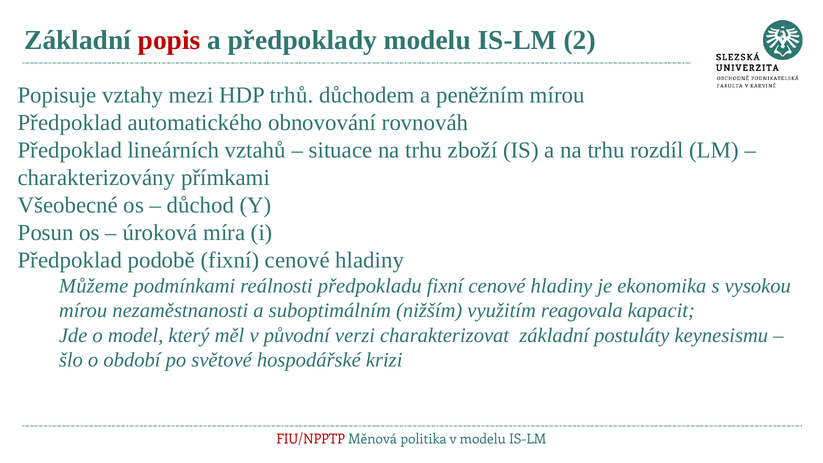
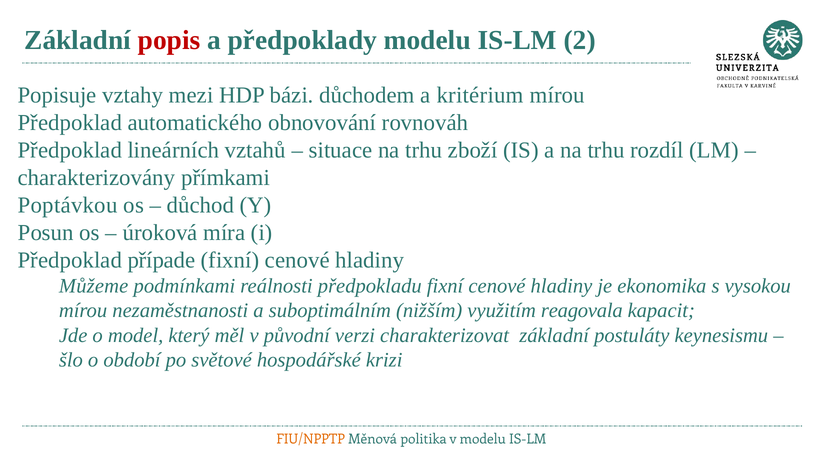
trhů: trhů -> bázi (292, 95)
peněžním: peněžním -> kritérium (480, 95)
Všeobecné: Všeobecné -> Poptávkou (68, 205)
podobě: podobě -> případe (161, 260)
FIU/NPPTP colour: red -> orange (311, 439)
